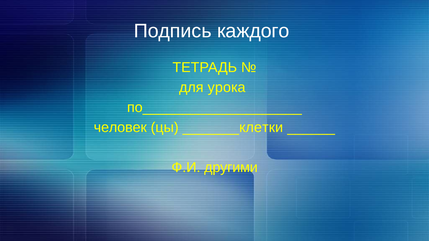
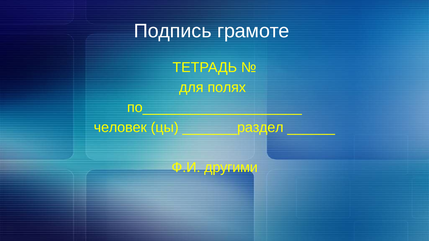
каждого: каждого -> грамоте (253, 31)
урока: урока -> полях (227, 88)
_______клетки: _______клетки -> _______раздел (233, 128)
